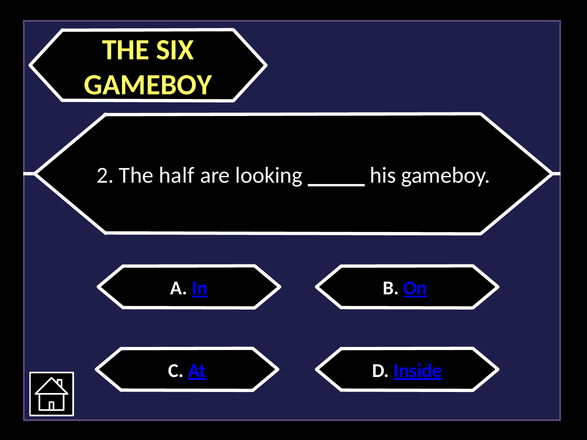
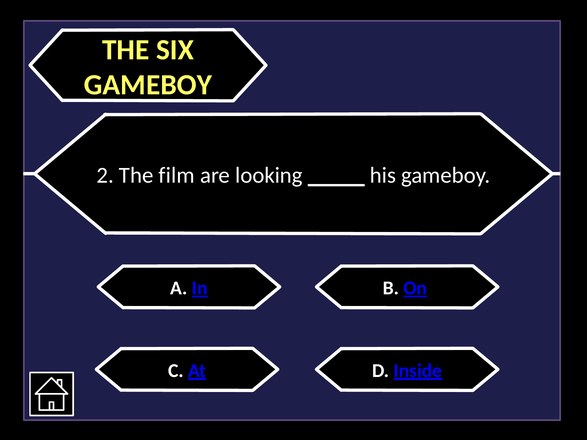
half: half -> film (177, 175)
